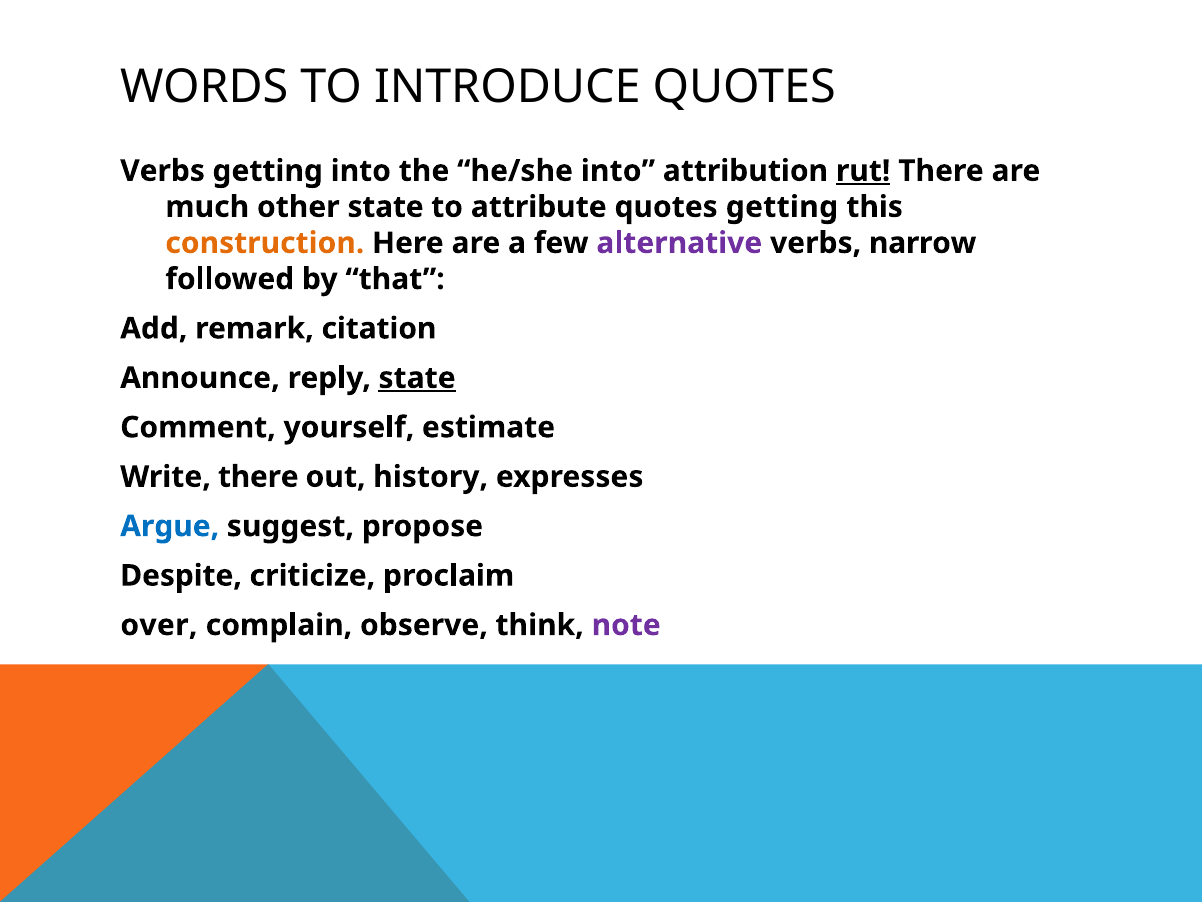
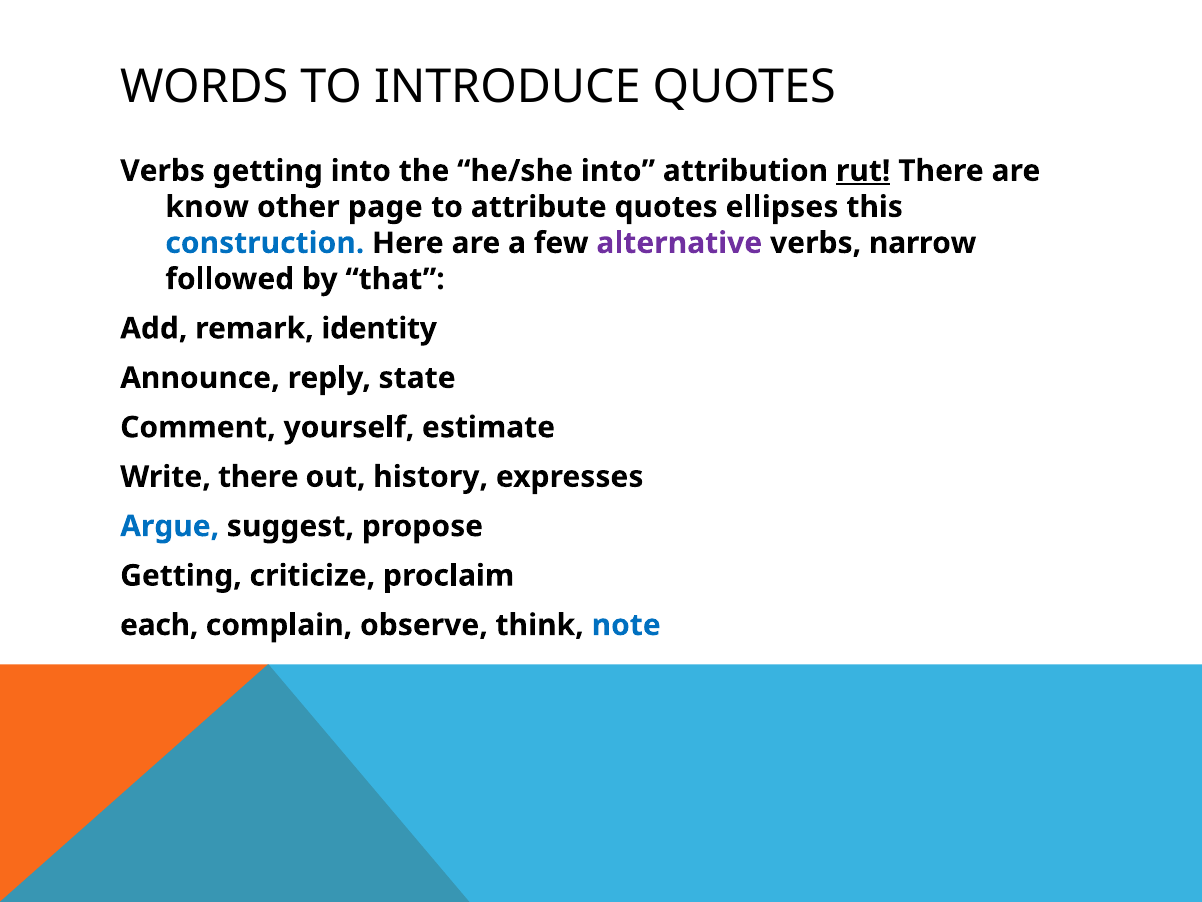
much: much -> know (207, 207)
other state: state -> page (385, 207)
quotes getting: getting -> ellipses (782, 207)
construction colour: orange -> blue (265, 243)
citation: citation -> identity (379, 328)
state underline: present -> none (417, 378)
Despite: Despite -> Getting (181, 575)
over: over -> each (159, 625)
note colour: purple -> blue (626, 625)
